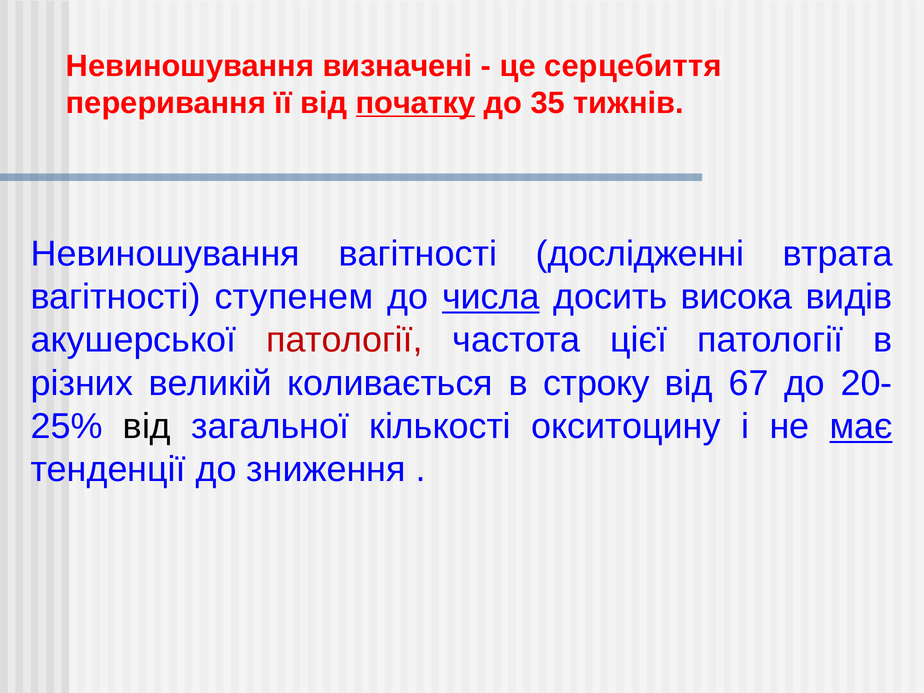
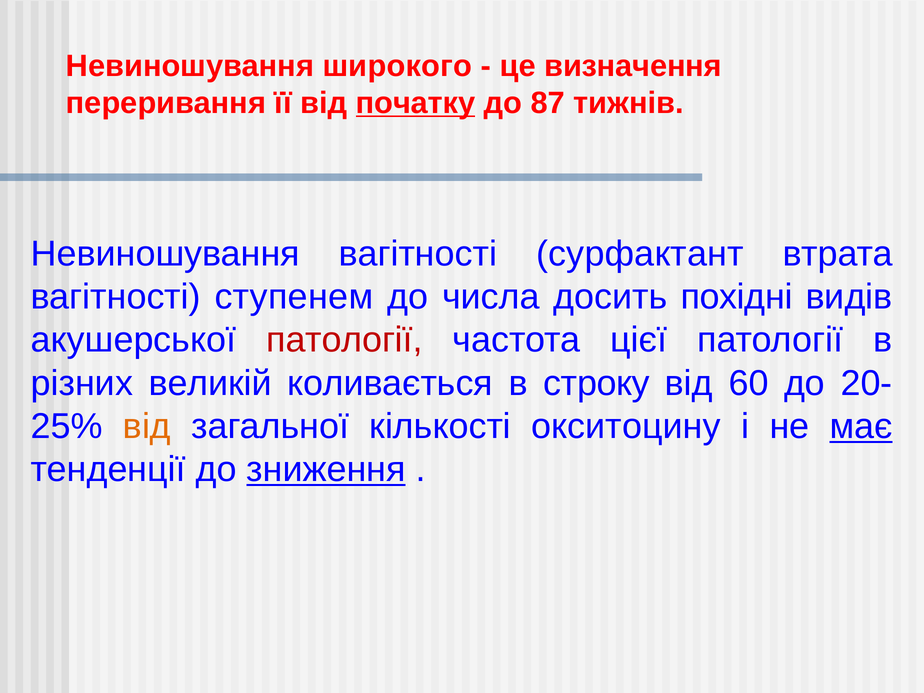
визначені: визначені -> широкого (397, 66)
серцебиття: серцебиття -> визначення (633, 66)
35: 35 -> 87 (548, 103)
дослідженні: дослідженні -> сурфактант (640, 254)
числа underline: present -> none (491, 297)
висока: висока -> похідні (737, 297)
67: 67 -> 60 (749, 383)
від colour: black -> orange (147, 426)
зниження underline: none -> present (326, 470)
